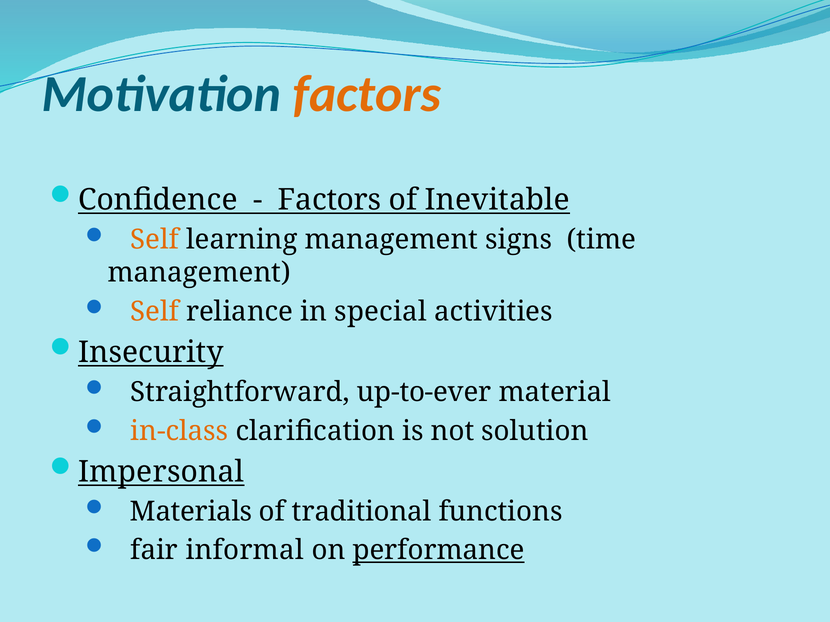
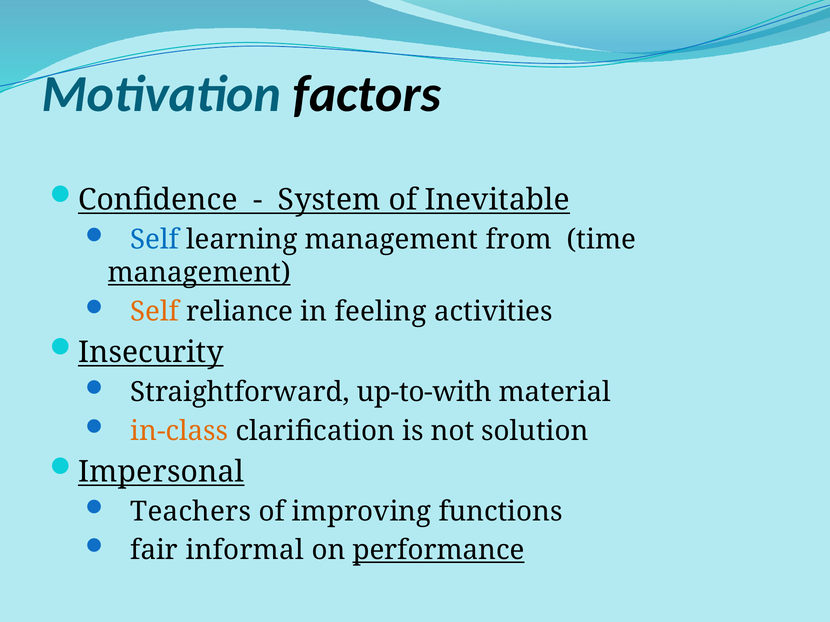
factors colour: orange -> black (367, 94)
Factors: Factors -> System (329, 200)
Self colour: orange -> blue (155, 240)
signs: signs -> from (519, 240)
management underline: none -> present (199, 273)
special: special -> feeling (381, 312)
up-to-ever: up-to-ever -> up-to-with (424, 393)
Materials: Materials -> Teachers (191, 512)
traditional: traditional -> improving (362, 512)
